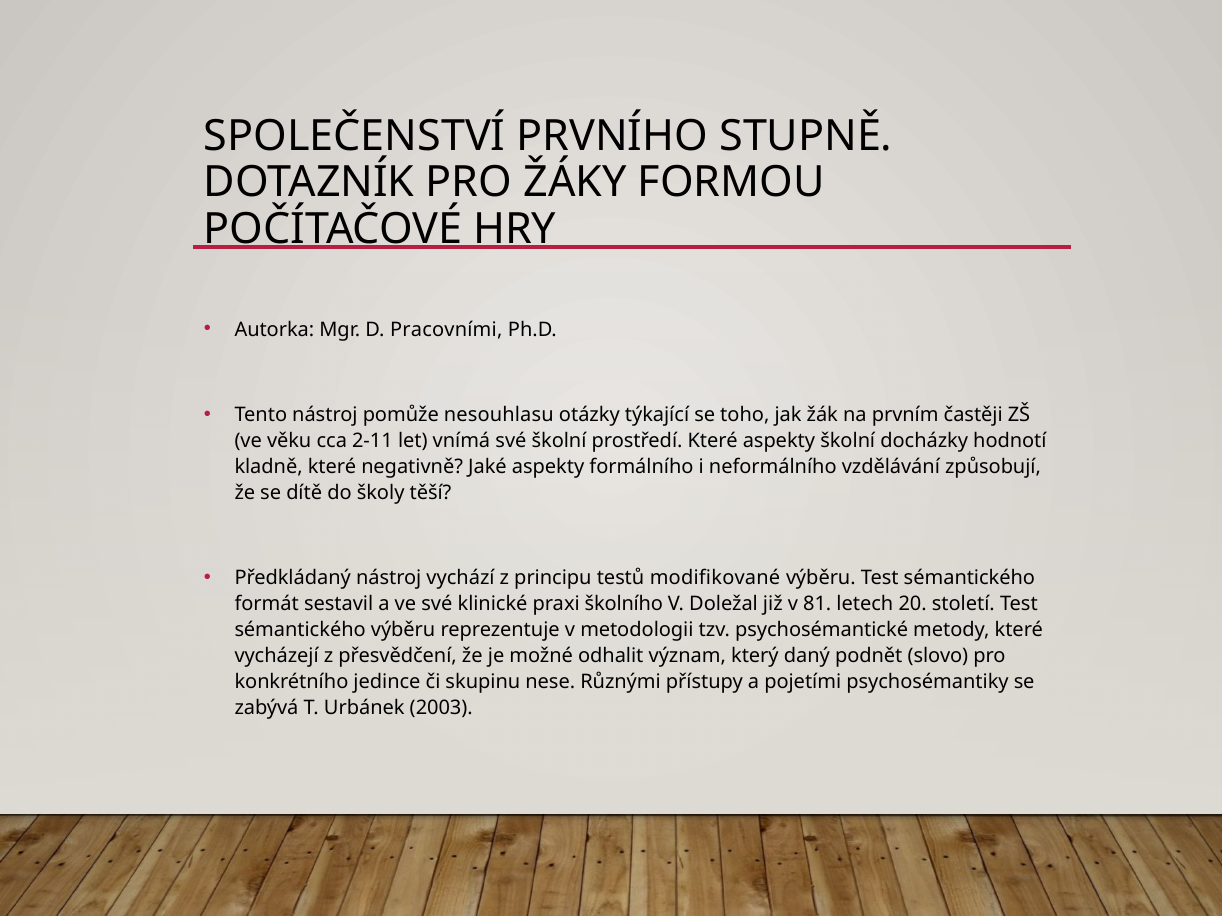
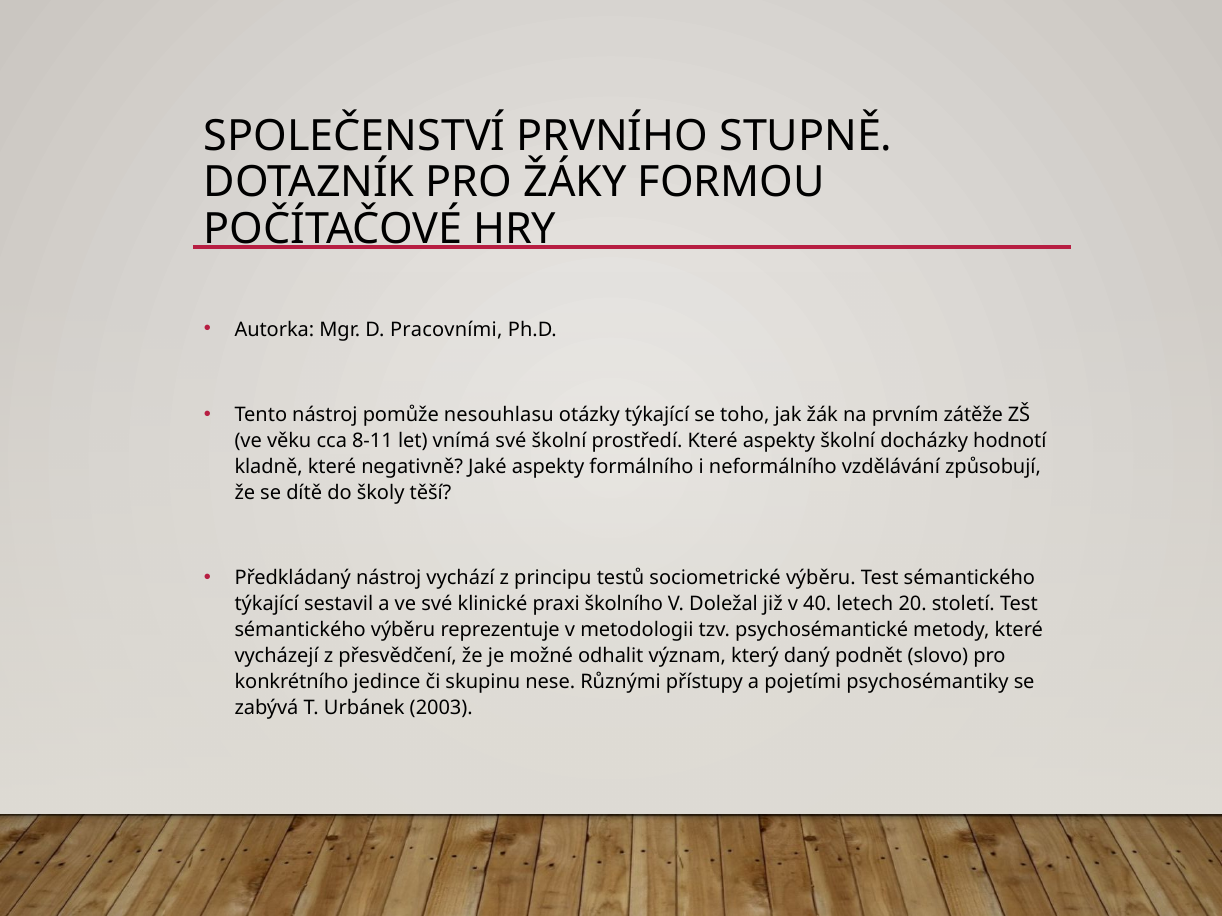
častěji: častěji -> zátěže (973, 415)
2-11: 2-11 -> 8-11 (372, 441)
modifikované: modifikované -> sociometrické (715, 578)
formát: formát -> týkající (267, 604)
81: 81 -> 40 (817, 604)
